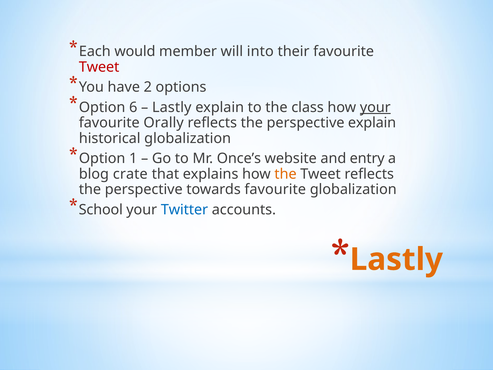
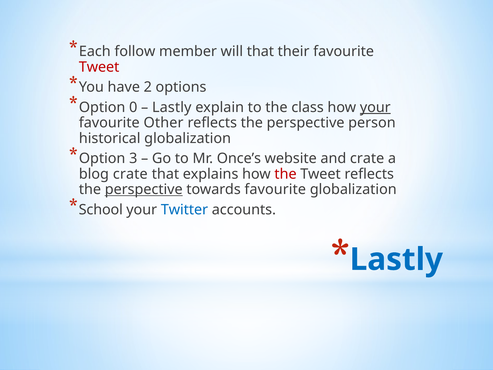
would: would -> follow (135, 52)
will into: into -> that (260, 52)
6: 6 -> 0 (133, 107)
Orally: Orally -> Other (164, 123)
perspective explain: explain -> person (372, 123)
1: 1 -> 3 (133, 158)
and entry: entry -> crate (367, 158)
the colour: orange -> red (286, 174)
perspective underline: none -> present (144, 189)
Lastly colour: orange -> blue (396, 259)
